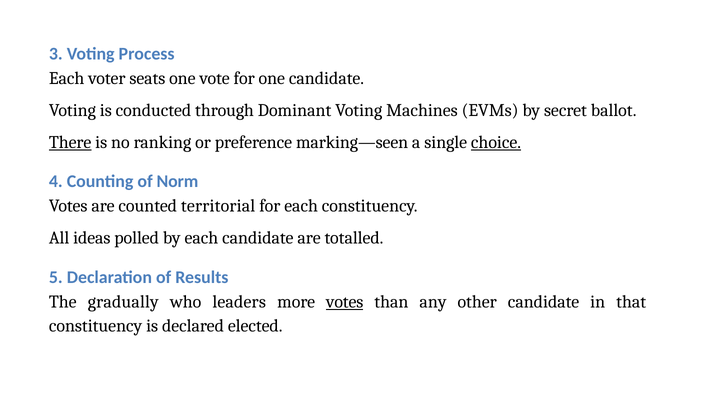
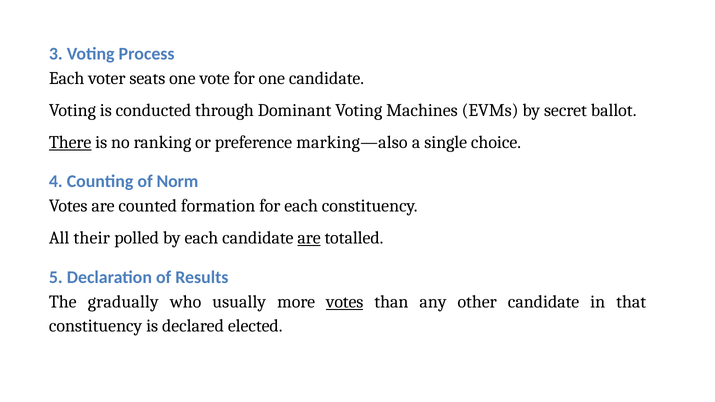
marking—seen: marking—seen -> marking—also (352, 142)
choice underline: present -> none (496, 142)
territorial: territorial -> formation (218, 206)
ideas: ideas -> their (92, 238)
are underline: none -> present (309, 238)
leaders: leaders -> usually (239, 302)
